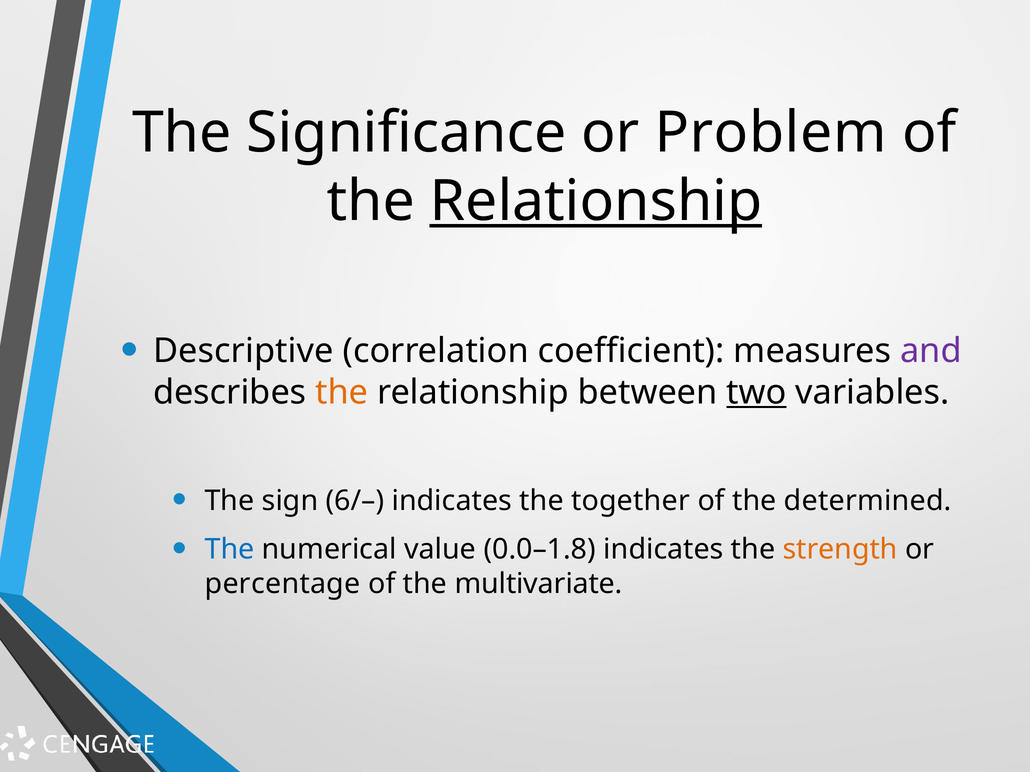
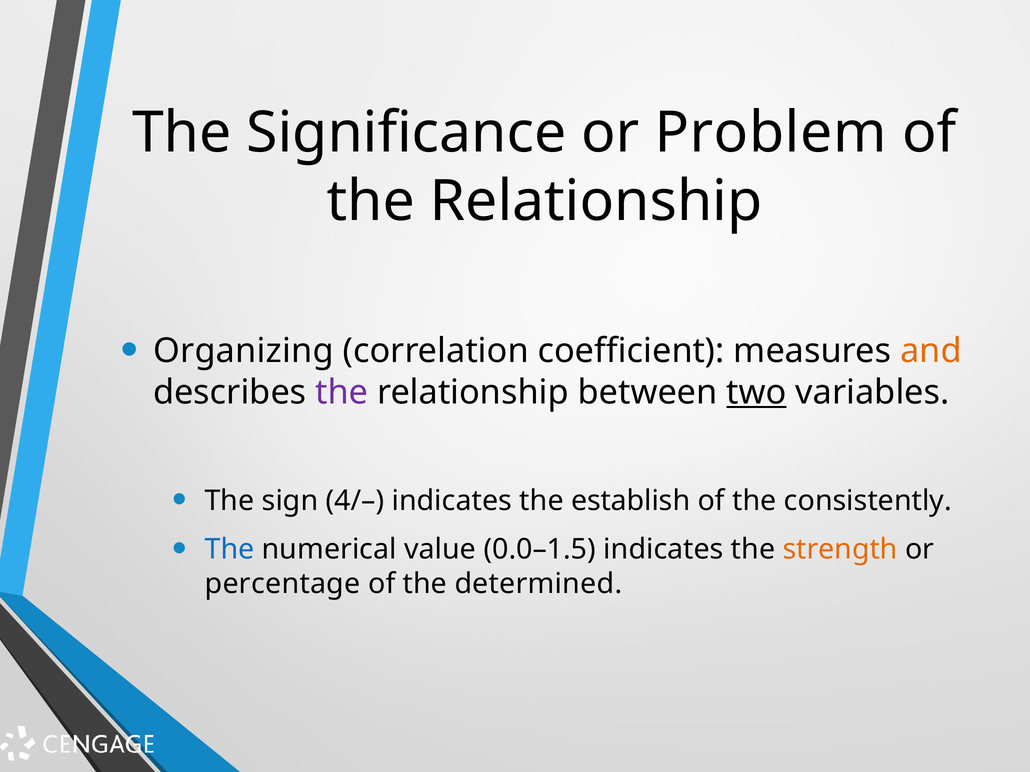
Relationship underline: present -> none (596, 201)
Descriptive: Descriptive -> Organizing (243, 351)
and colour: purple -> orange (931, 351)
the colour: orange -> purple (342, 393)
6/–: 6/– -> 4/– (355, 501)
together: together -> establish (631, 501)
determined: determined -> consistently (868, 501)
0.0–1.8: 0.0–1.8 -> 0.0–1.5 (540, 550)
multivariate: multivariate -> determined (538, 584)
